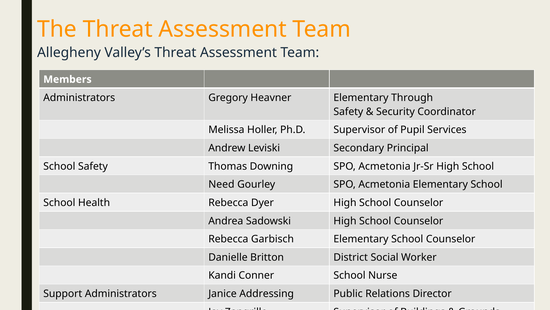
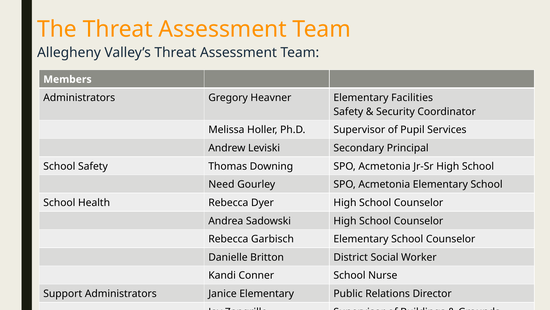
Through: Through -> Facilities (412, 97)
Janice Addressing: Addressing -> Elementary (267, 293)
